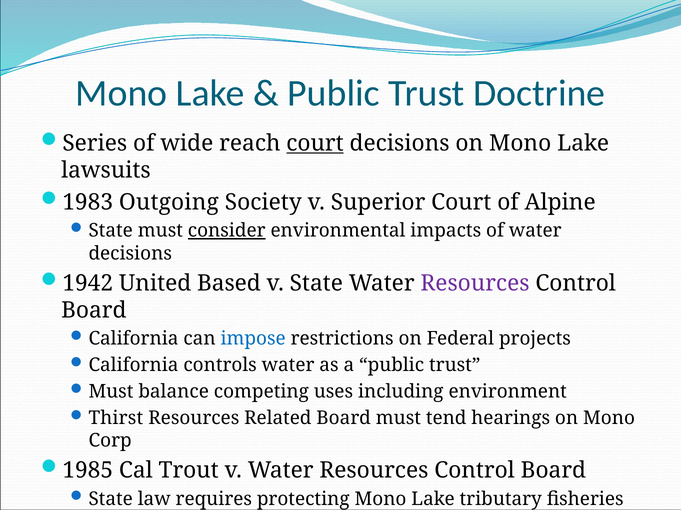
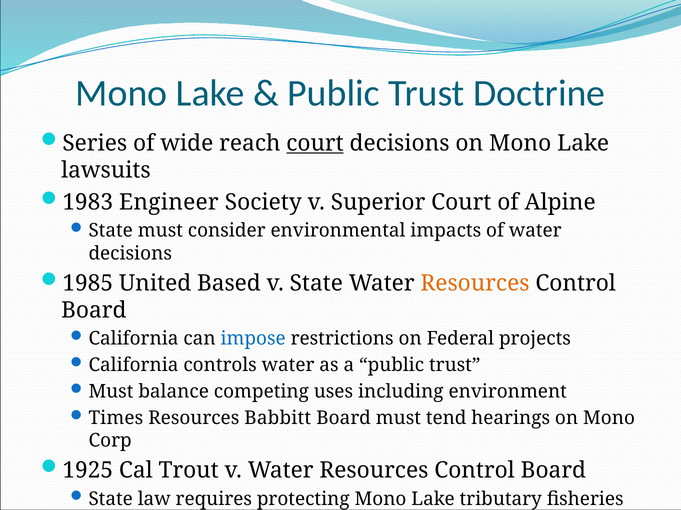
Outgoing: Outgoing -> Engineer (169, 202)
consider underline: present -> none (227, 231)
1942: 1942 -> 1985 (88, 283)
Resources colour: purple -> orange (475, 283)
Thirst: Thirst -> Times (116, 419)
Related: Related -> Babbitt (278, 419)
1985: 1985 -> 1925 (88, 471)
